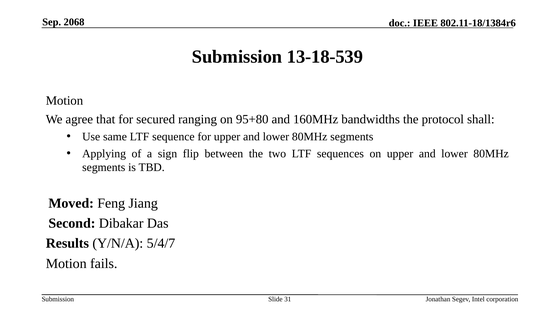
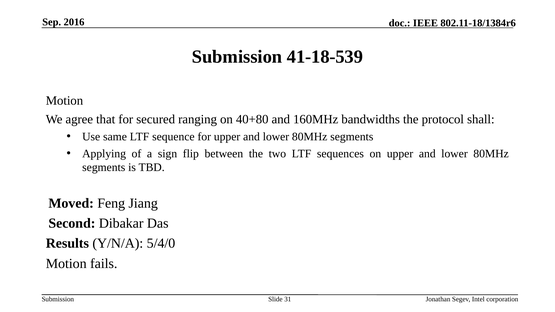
2068: 2068 -> 2016 (74, 22)
13-18-539: 13-18-539 -> 41-18-539 (325, 57)
95+80: 95+80 -> 40+80 (252, 120)
5/4/7: 5/4/7 -> 5/4/0 (161, 243)
